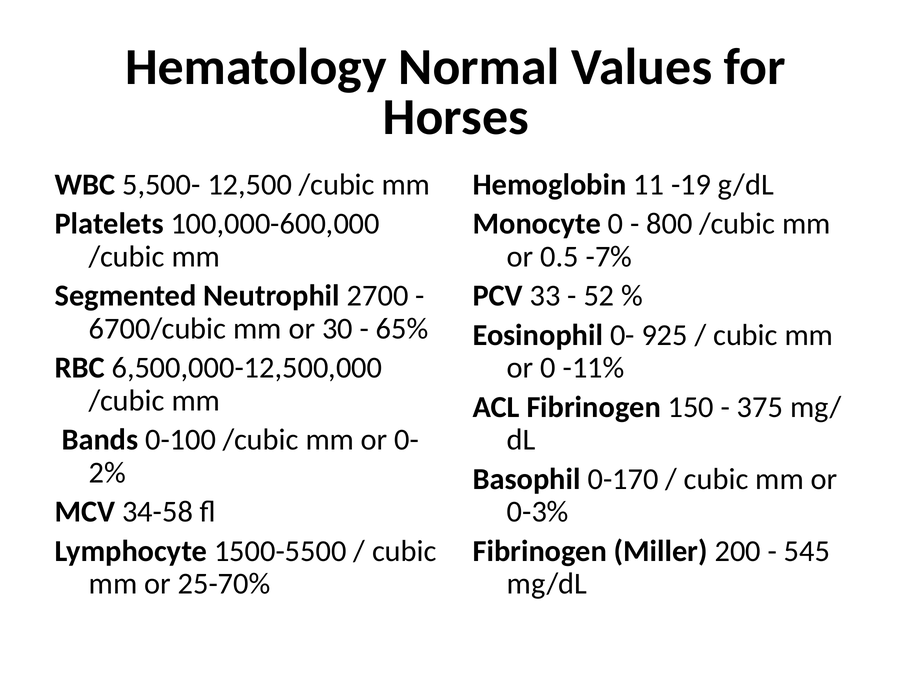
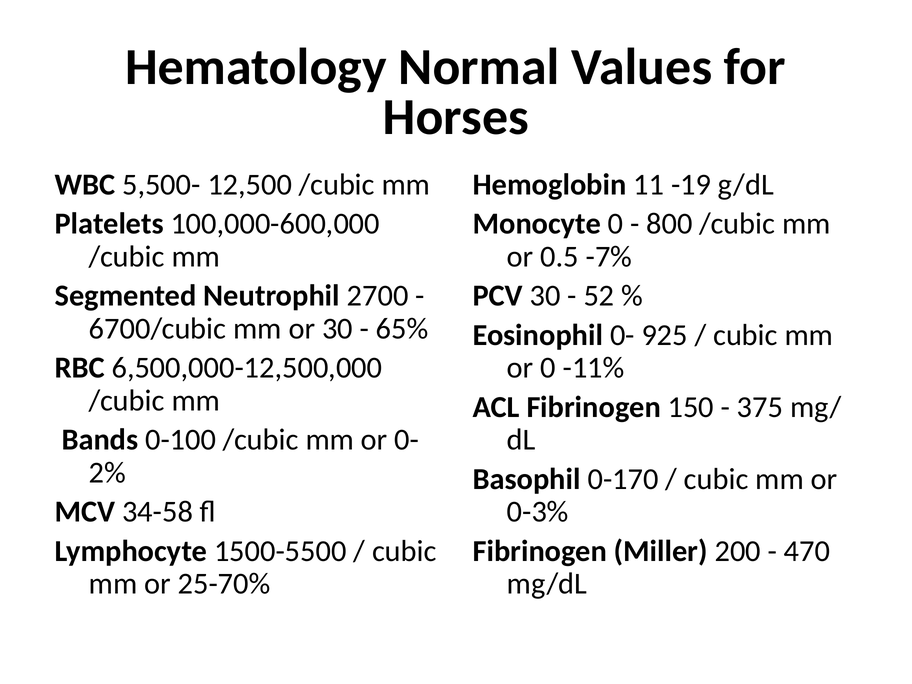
PCV 33: 33 -> 30 (545, 296)
545: 545 -> 470 (807, 551)
